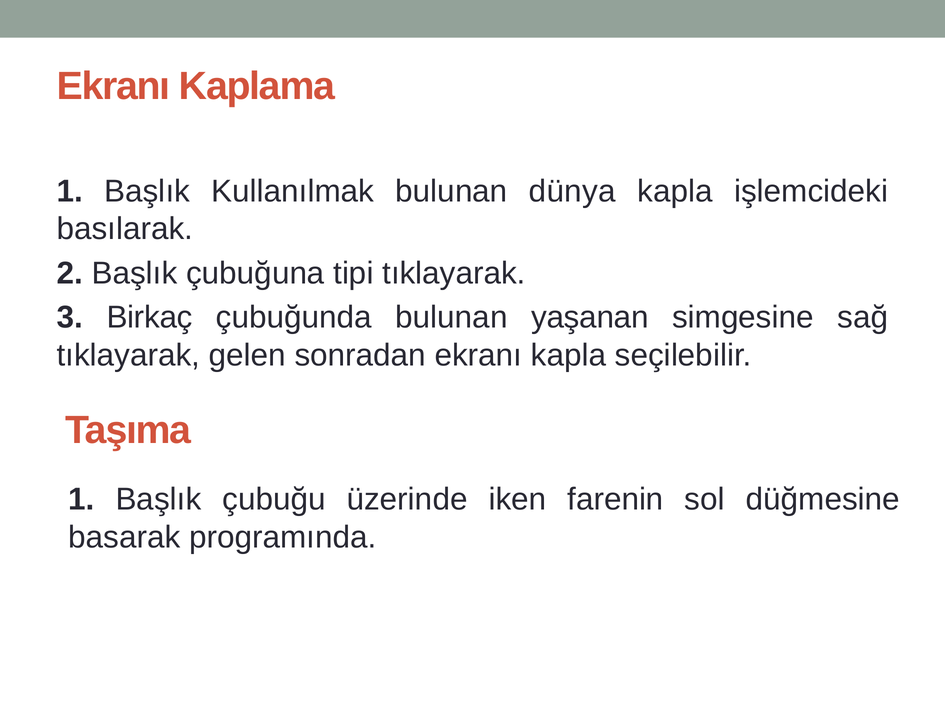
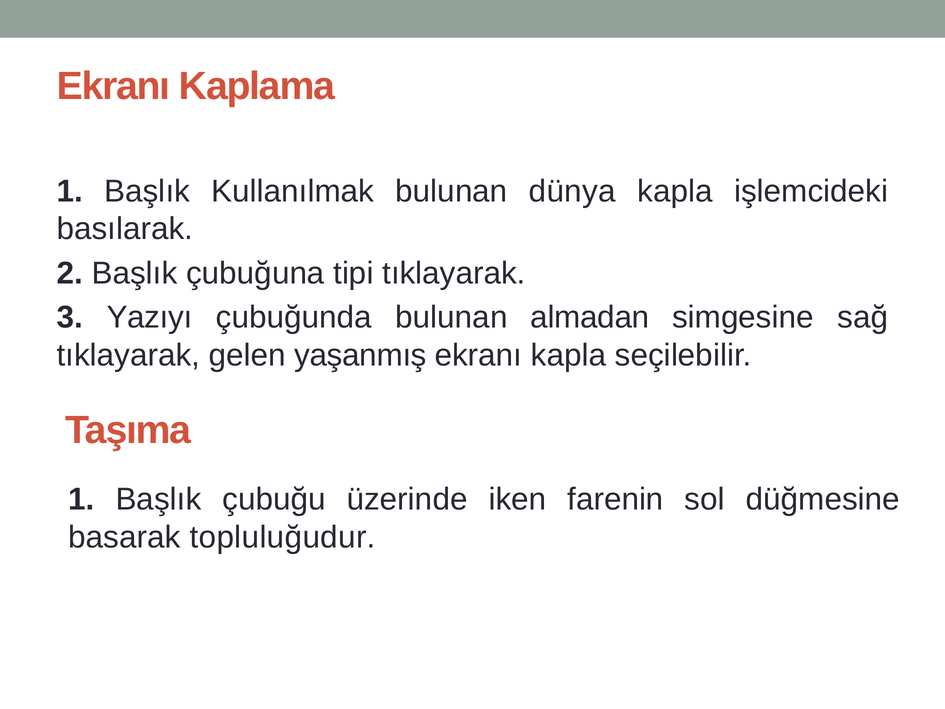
Birkaç: Birkaç -> Yazıyı (150, 317)
yaşanan: yaşanan -> almadan (590, 317)
sonradan: sonradan -> yaşanmış (360, 355)
programında: programında -> topluluğudur (283, 537)
